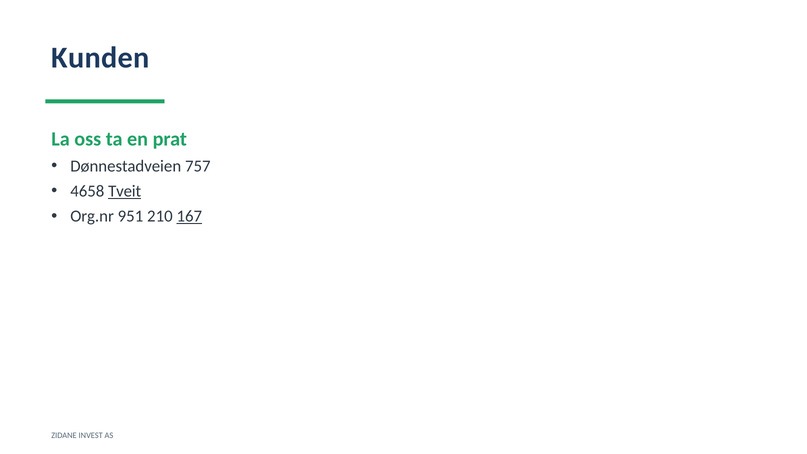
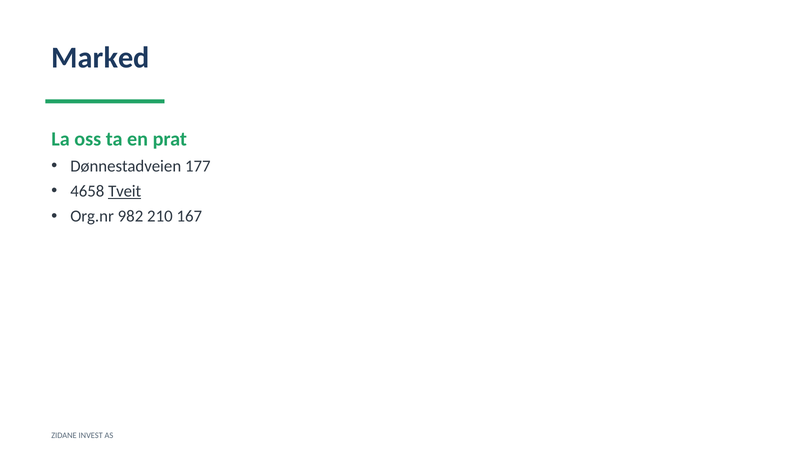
Kunden: Kunden -> Marked (100, 58)
757: 757 -> 177 (198, 166)
951: 951 -> 982 (130, 216)
167 underline: present -> none (189, 216)
